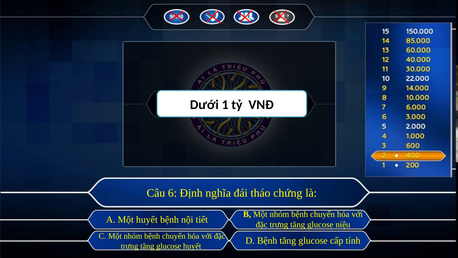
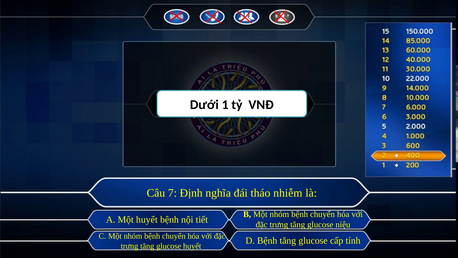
6: 6 -> 7 (172, 193)
chứng: chứng -> nhiễm (288, 193)
